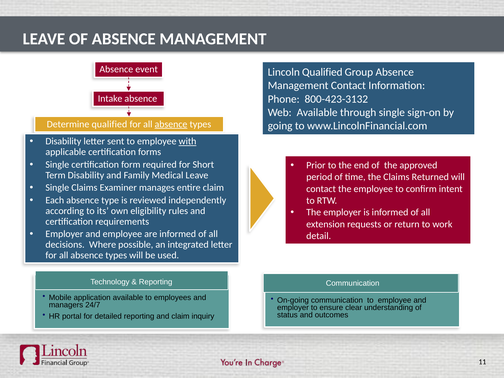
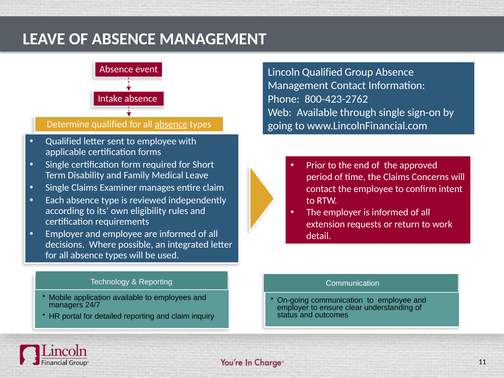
800-423-3132: 800-423-3132 -> 800-423-2762 (336, 99)
Disability: Disability -> Qualified (63, 141)
with underline: present -> none (188, 141)
Returned: Returned -> Concerns (430, 177)
